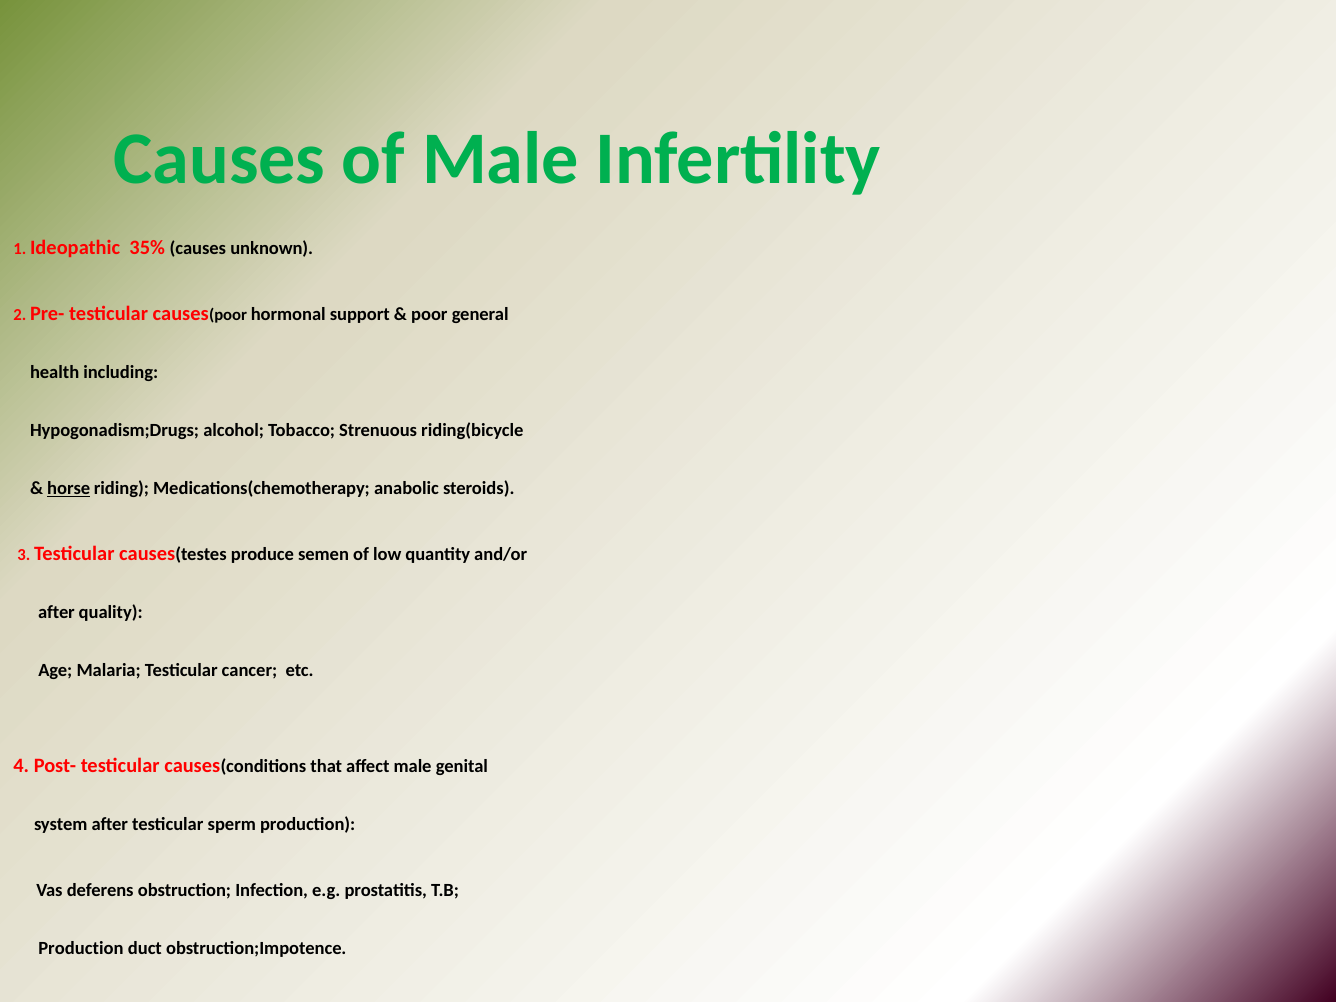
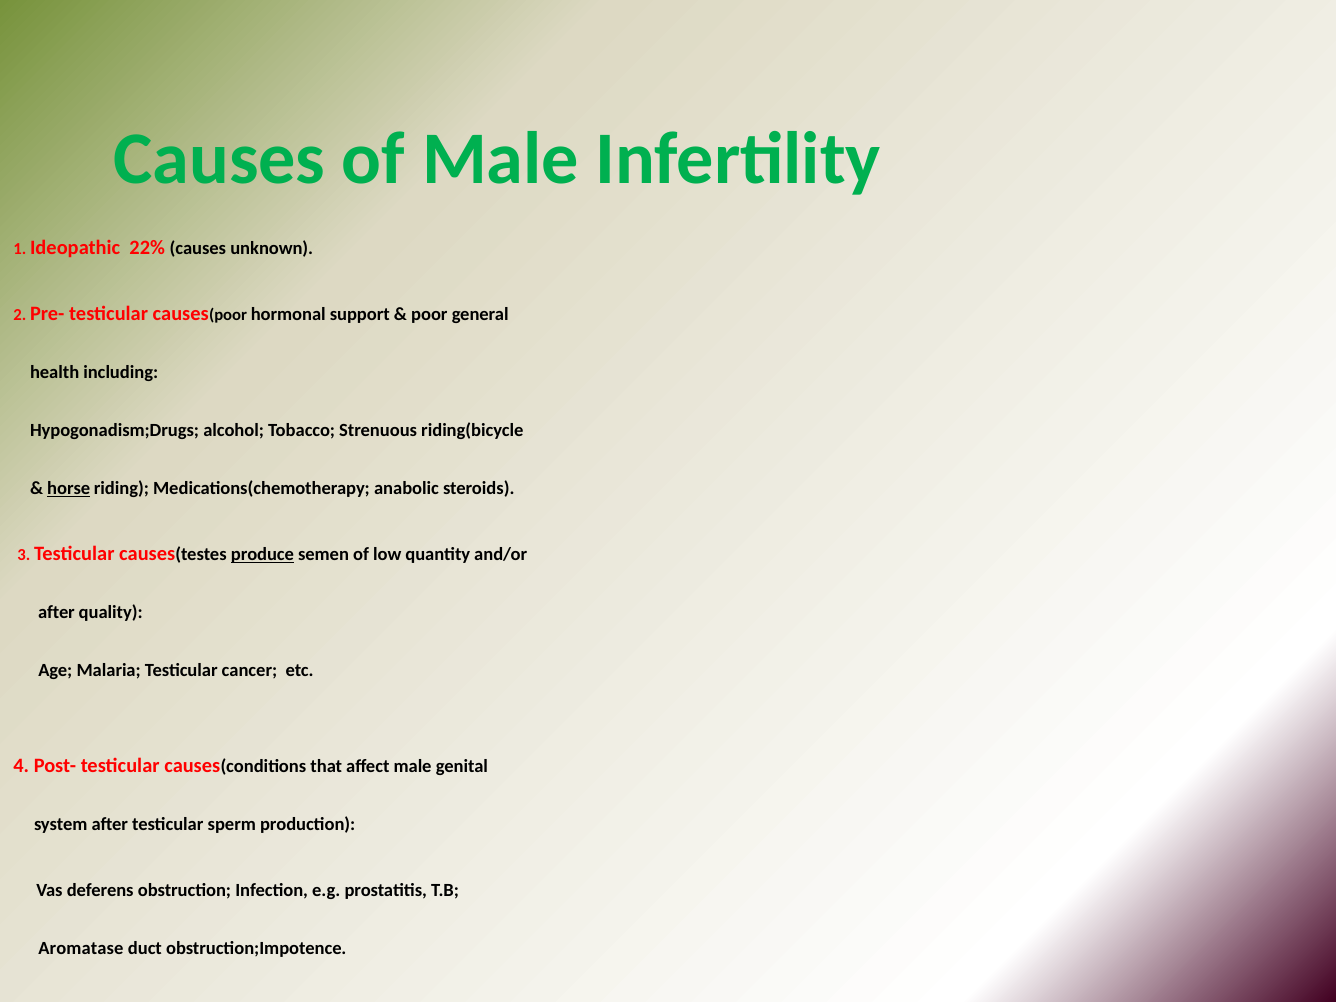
35%: 35% -> 22% (147, 248)
produce underline: none -> present (262, 554)
Production: Production -> Aromatase (81, 948)
